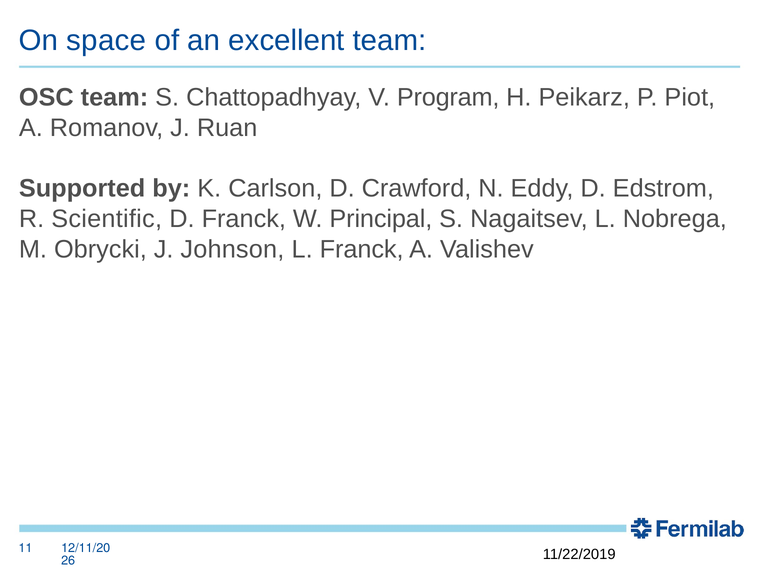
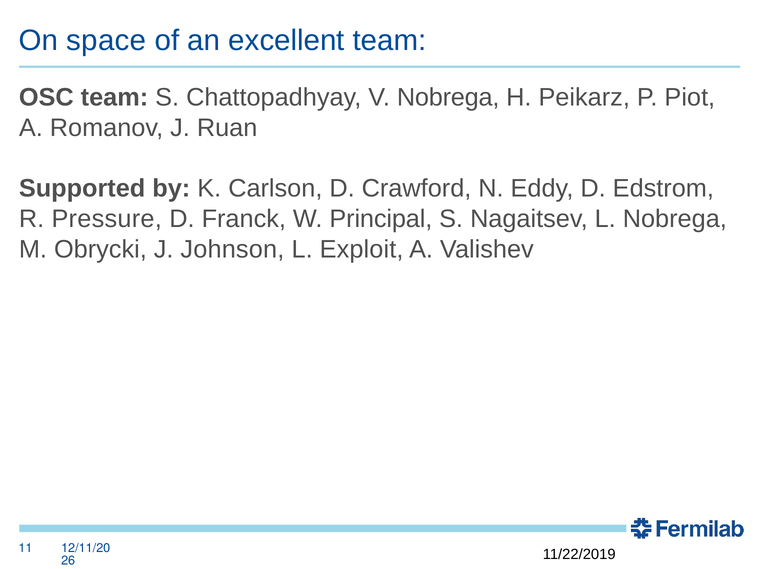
V Program: Program -> Nobrega (448, 98)
Scientific: Scientific -> Pressure (107, 219)
L Franck: Franck -> Exploit (362, 249)
